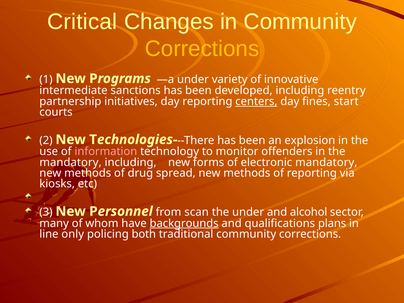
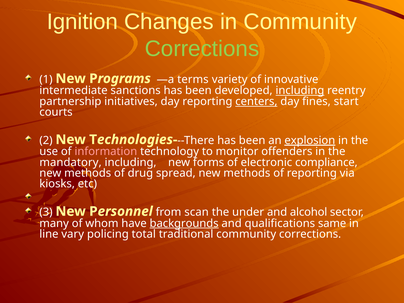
Critical: Critical -> Ignition (82, 22)
Corrections colour: yellow -> light green (202, 49)
—a under: under -> terms (193, 79)
including underline: none -> present (300, 91)
explosion underline: none -> present (310, 140)
electronic mandatory: mandatory -> compliance (326, 162)
plans: plans -> same (332, 223)
only: only -> vary (73, 234)
both: both -> total (144, 234)
